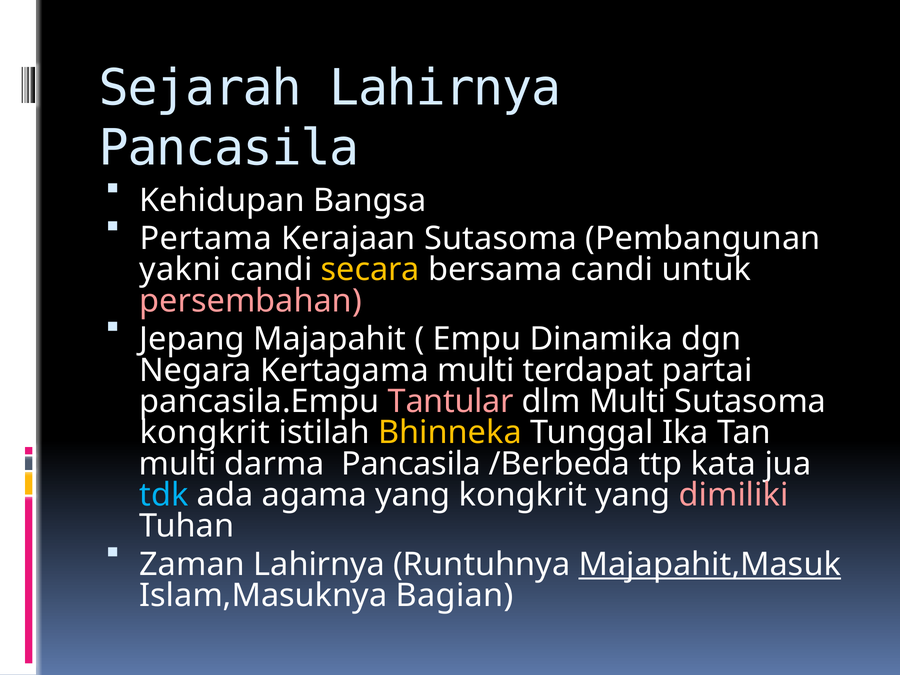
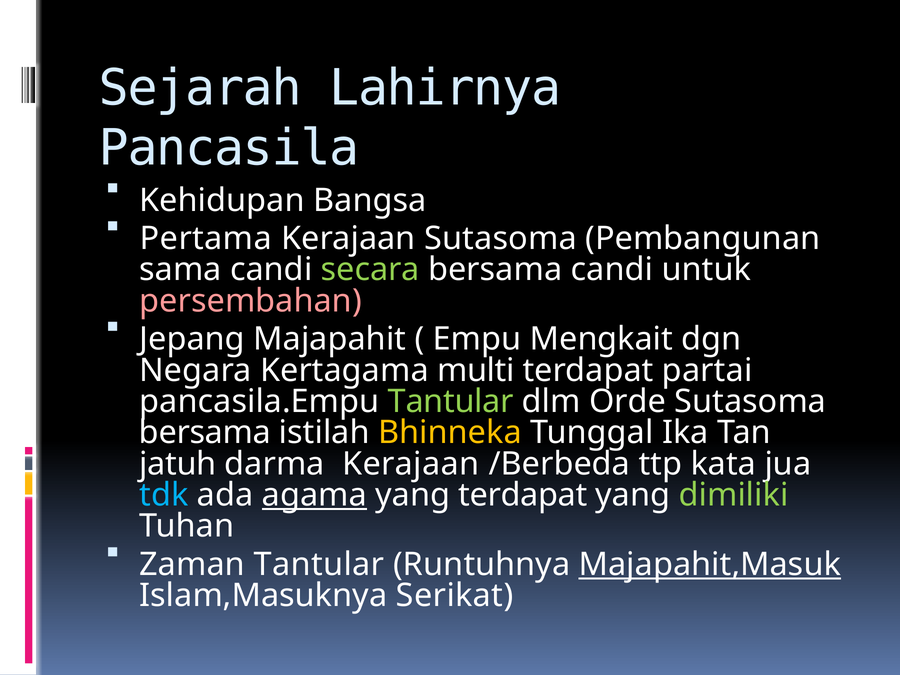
yakni: yakni -> sama (181, 270)
secara colour: yellow -> light green (370, 270)
Dinamika: Dinamika -> Mengkait (601, 339)
Tantular colour: pink -> light green (451, 401)
dlm Multi: Multi -> Orde (628, 401)
kongkrit: kongkrit -> bersama (205, 433)
multi: multi -> jatuh (178, 464)
darma Pancasila: Pancasila -> Kerajaan (411, 464)
agama underline: none -> present (314, 495)
yang kongkrit: kongkrit -> terdapat (523, 495)
dimiliki colour: pink -> light green (734, 495)
Zaman Lahirnya: Lahirnya -> Tantular (319, 564)
Bagian: Bagian -> Serikat (455, 596)
